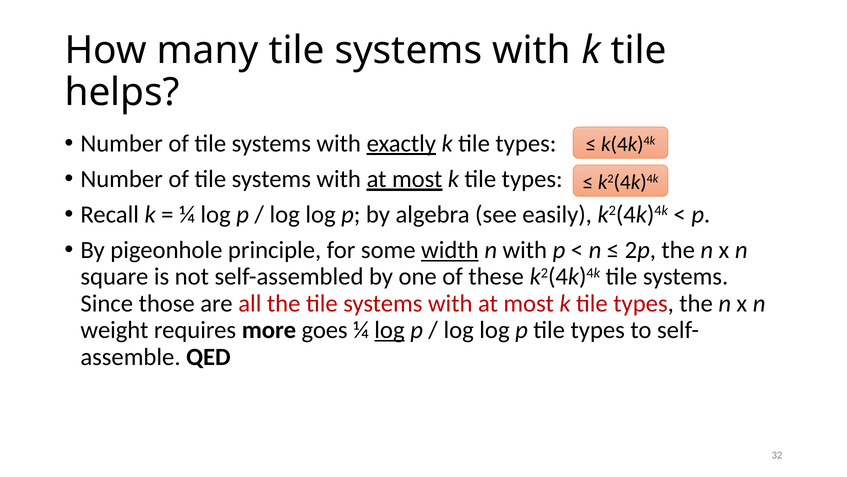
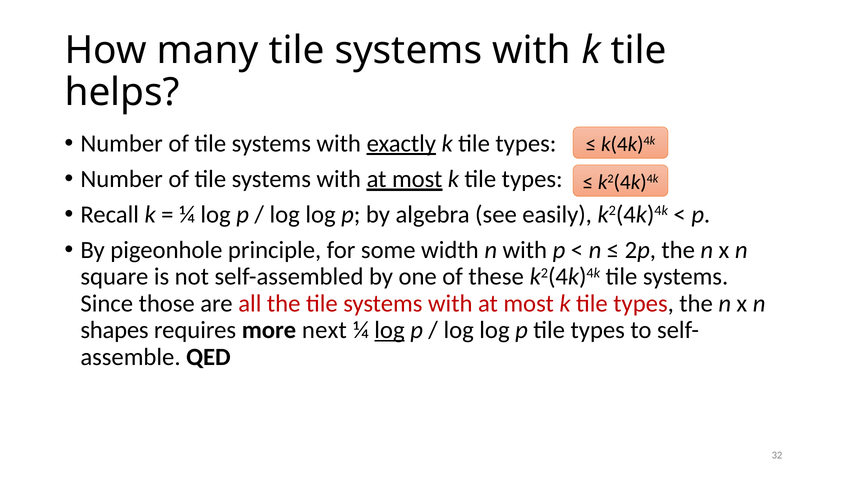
width underline: present -> none (450, 250)
weight: weight -> shapes (115, 330)
goes: goes -> next (324, 330)
